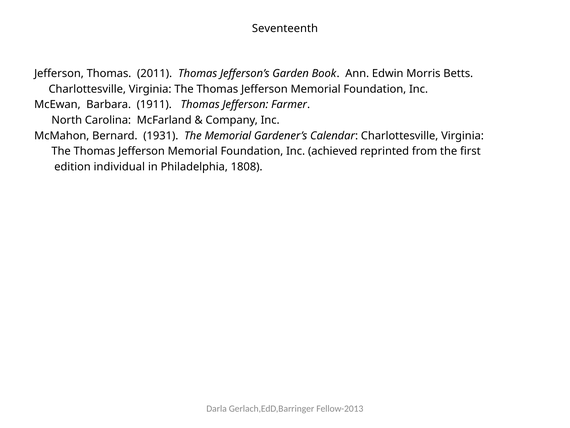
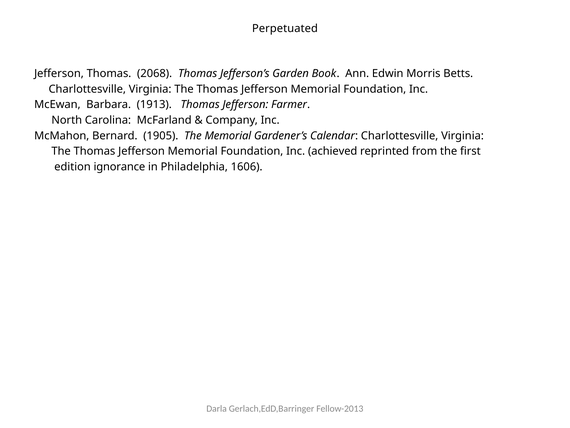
Seventeenth: Seventeenth -> Perpetuated (285, 28)
2011: 2011 -> 2068 (155, 73)
1911: 1911 -> 1913 (154, 104)
1931: 1931 -> 1905 (161, 136)
individual: individual -> ignorance (119, 167)
1808: 1808 -> 1606 (247, 167)
